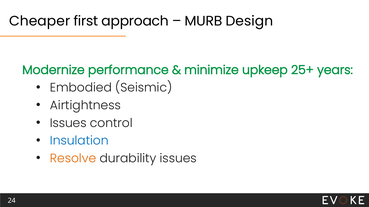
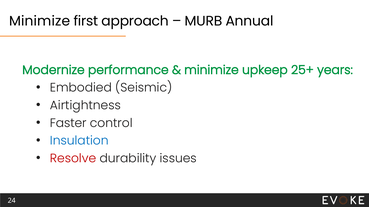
Cheaper: Cheaper -> Minimize (40, 21)
Design: Design -> Annual (249, 21)
Issues: Issues -> Faster (68, 123)
Resolve colour: orange -> red (73, 159)
